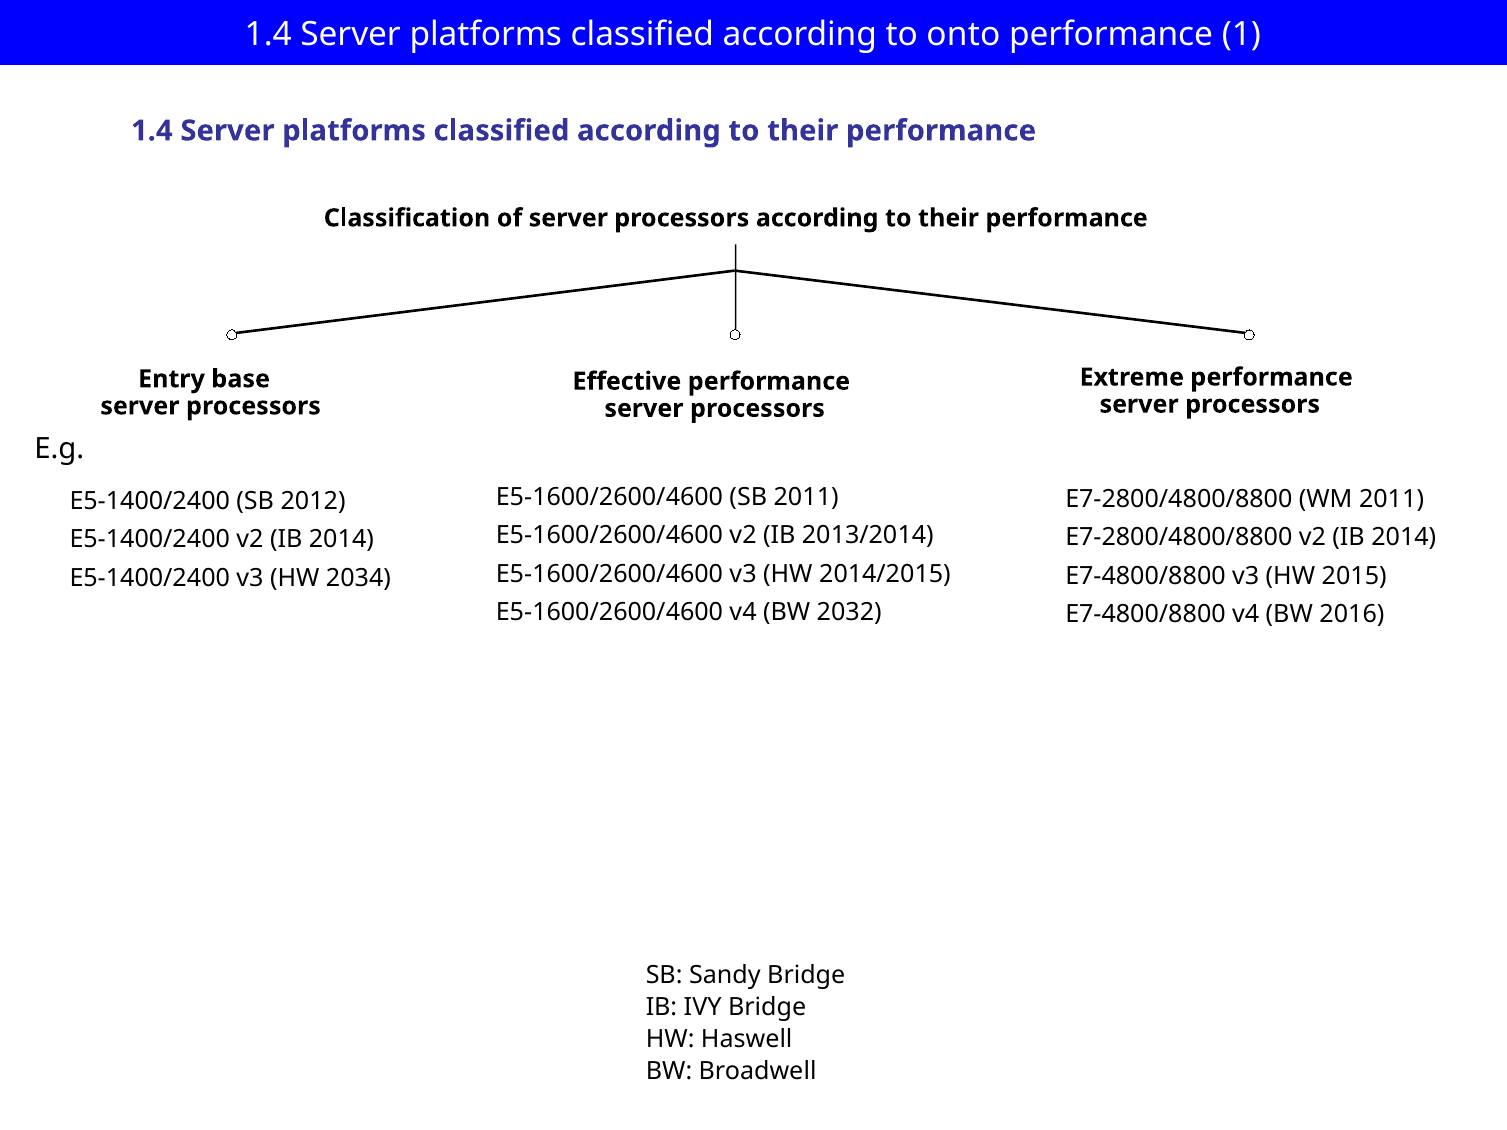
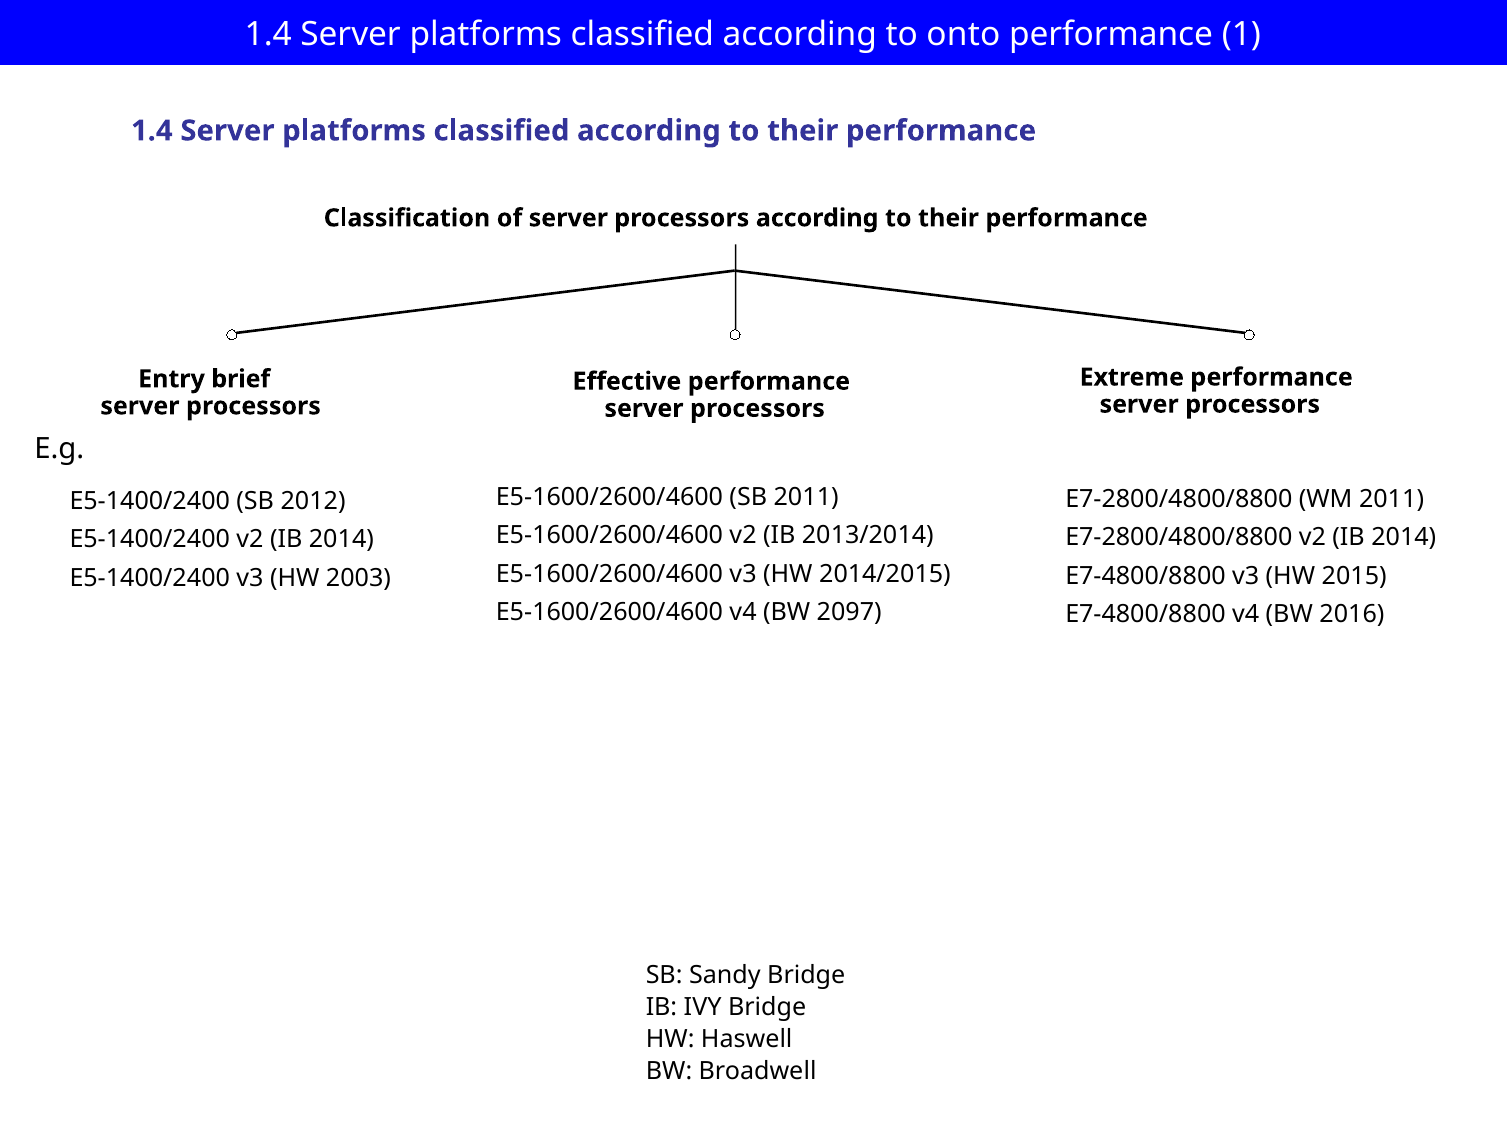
base: base -> brief (241, 379)
2034: 2034 -> 2003 (358, 578)
2032: 2032 -> 2097 (849, 613)
